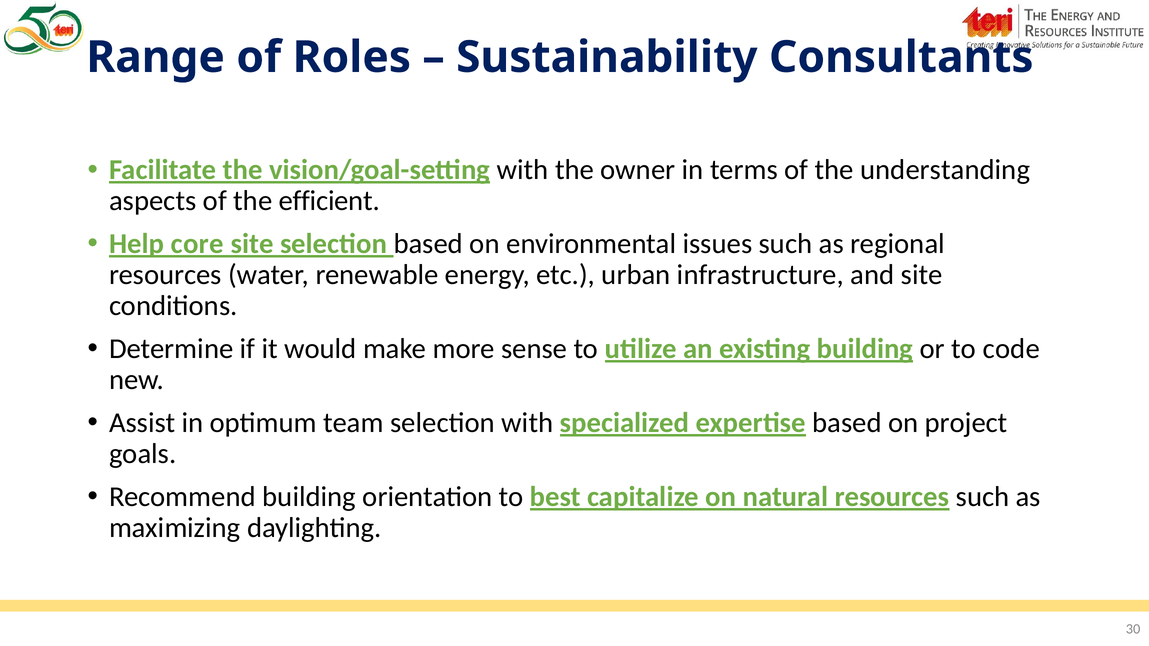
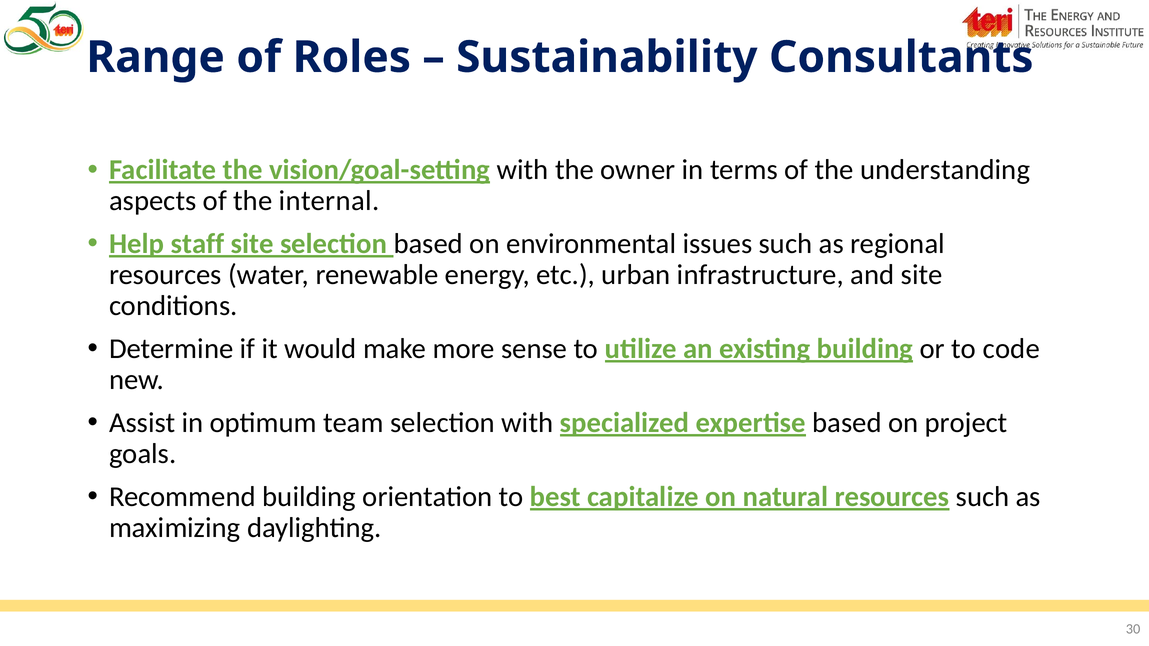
efficient: efficient -> internal (329, 201)
core: core -> staff (198, 244)
